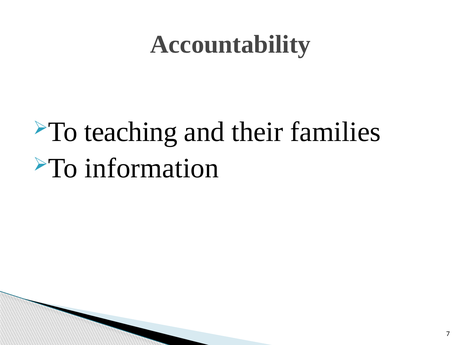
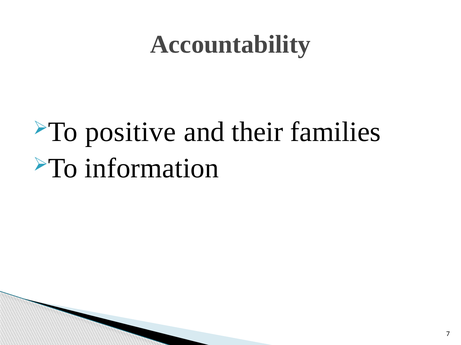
teaching: teaching -> positive (131, 132)
